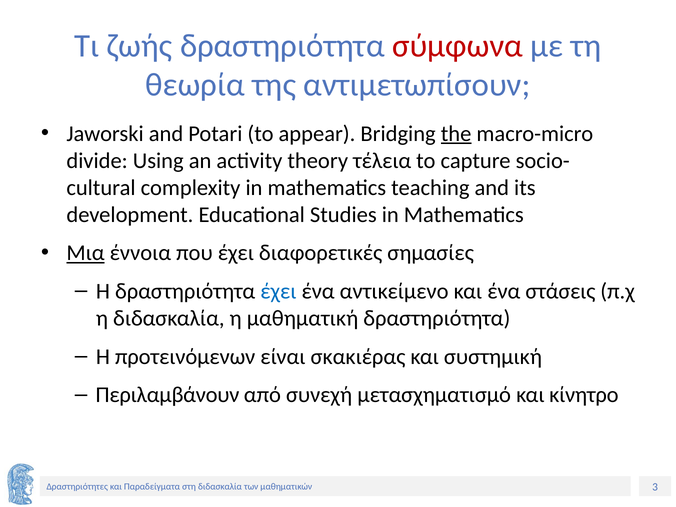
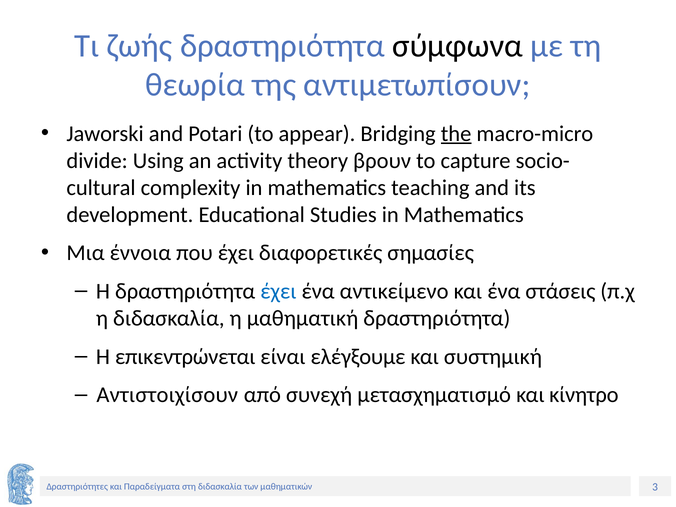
σύμφωνα colour: red -> black (458, 46)
τέλεια: τέλεια -> βρουν (382, 161)
Μια underline: present -> none (86, 253)
προτεινόμενων: προτεινόμενων -> επικεντρώνεται (185, 357)
σκακιέρας: σκακιέρας -> ελέγξουμε (358, 357)
Περιλαμβάνουν: Περιλαμβάνουν -> Αντιστοιχίσουν (167, 395)
